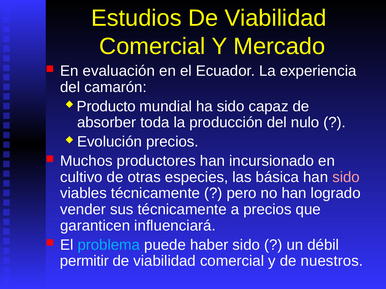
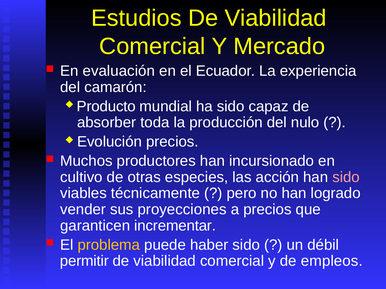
básica: básica -> acción (277, 177)
sus técnicamente: técnicamente -> proyecciones (182, 210)
influenciará: influenciará -> incrementar (175, 226)
problema colour: light blue -> yellow (109, 245)
nuestros: nuestros -> empleos (332, 261)
